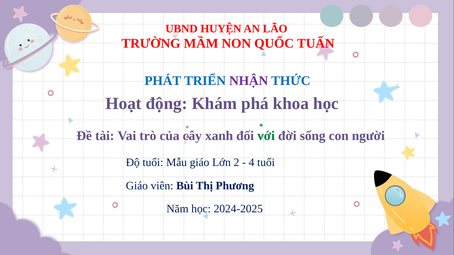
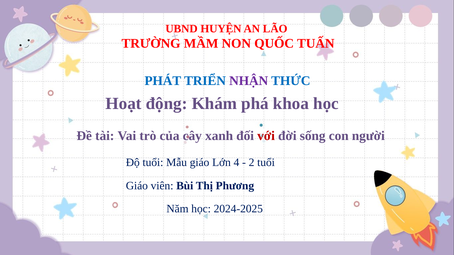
với colour: green -> red (266, 136)
2: 2 -> 4 (236, 163)
4: 4 -> 2 (252, 163)
